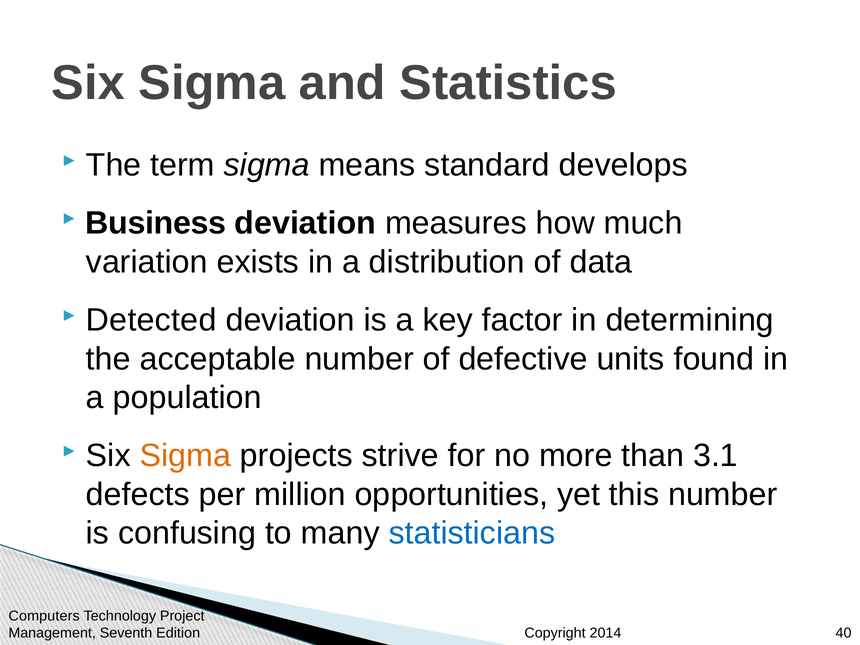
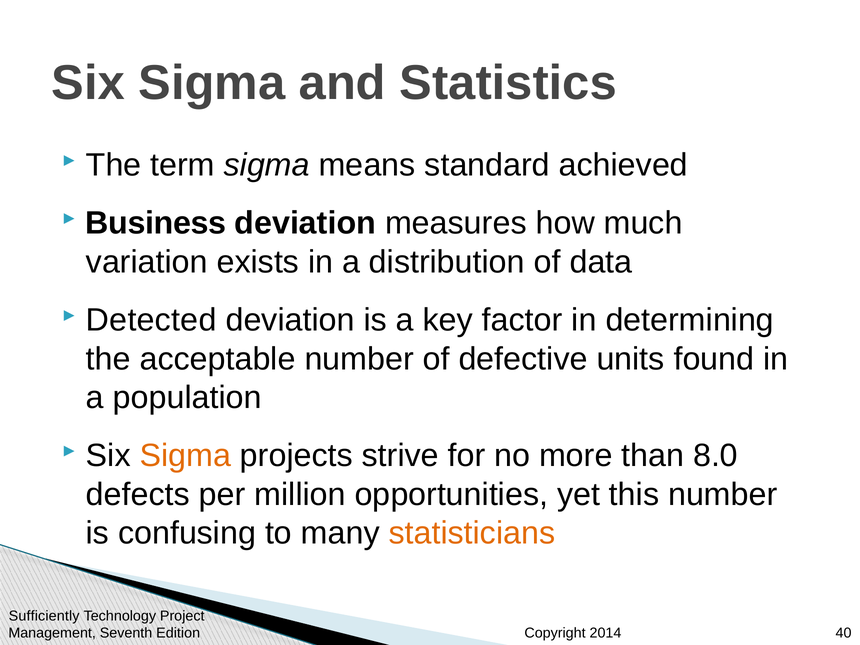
develops: develops -> achieved (623, 165)
3.1: 3.1 -> 8.0 (716, 456)
statisticians colour: blue -> orange (472, 533)
Computers: Computers -> Sufficiently (44, 616)
